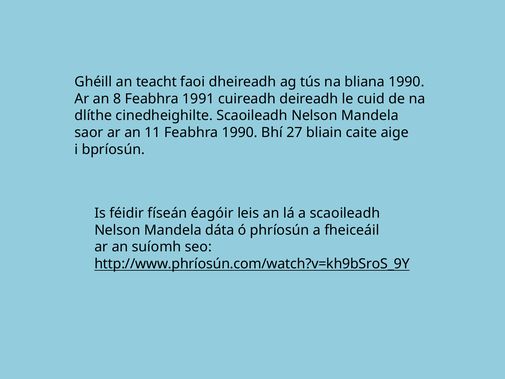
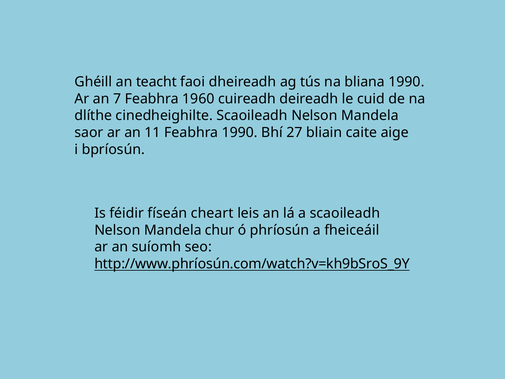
8: 8 -> 7 (117, 99)
1991: 1991 -> 1960 (198, 99)
éagóir: éagóir -> cheart (212, 213)
dáta: dáta -> chur (220, 230)
